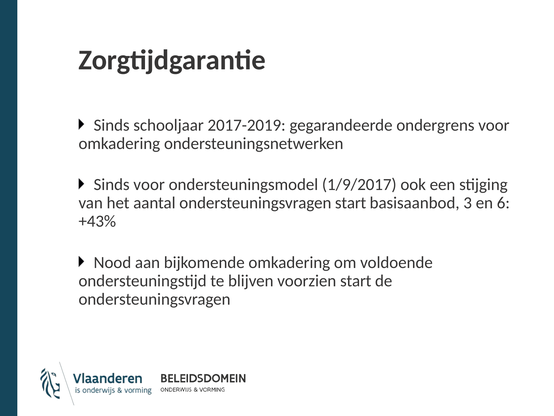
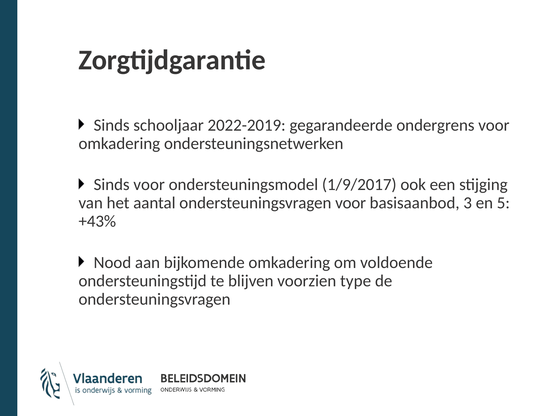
2017-2019: 2017-2019 -> 2022-2019 (247, 125)
ondersteuningsvragen start: start -> voor (351, 203)
6: 6 -> 5 (503, 203)
voorzien start: start -> type (356, 280)
